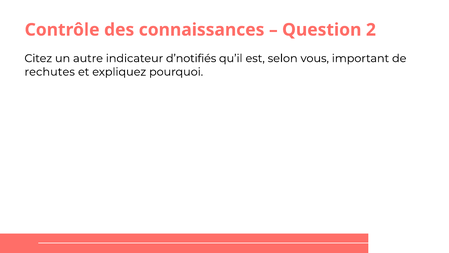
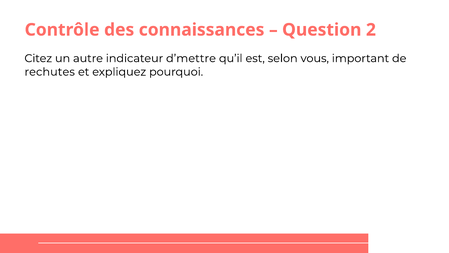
d’notifiés: d’notifiés -> d’mettre (191, 58)
